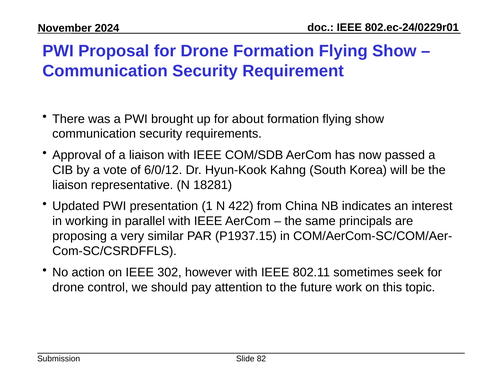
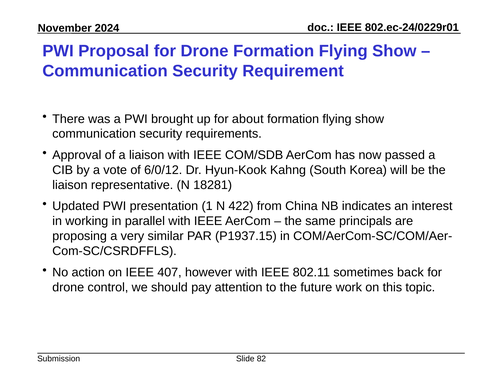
302: 302 -> 407 (169, 272)
seek: seek -> back (410, 272)
